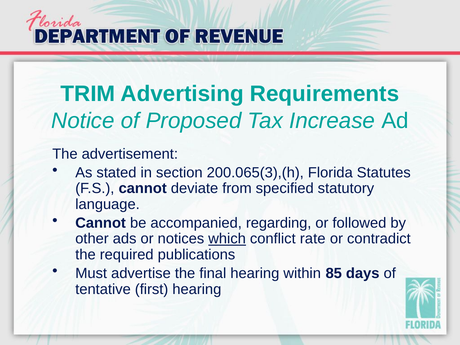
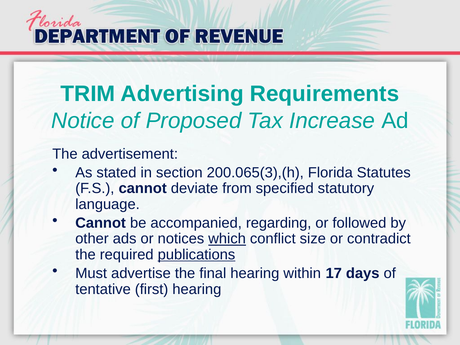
rate: rate -> size (313, 239)
publications underline: none -> present (196, 255)
85: 85 -> 17 (334, 273)
